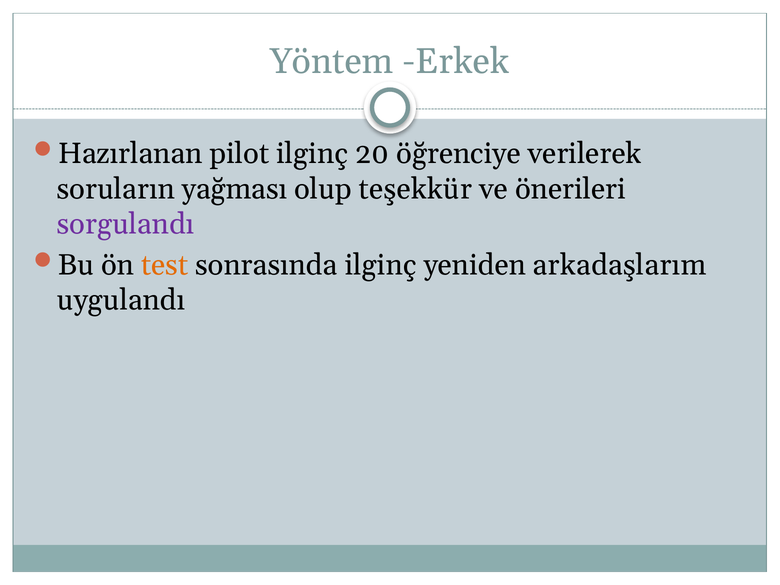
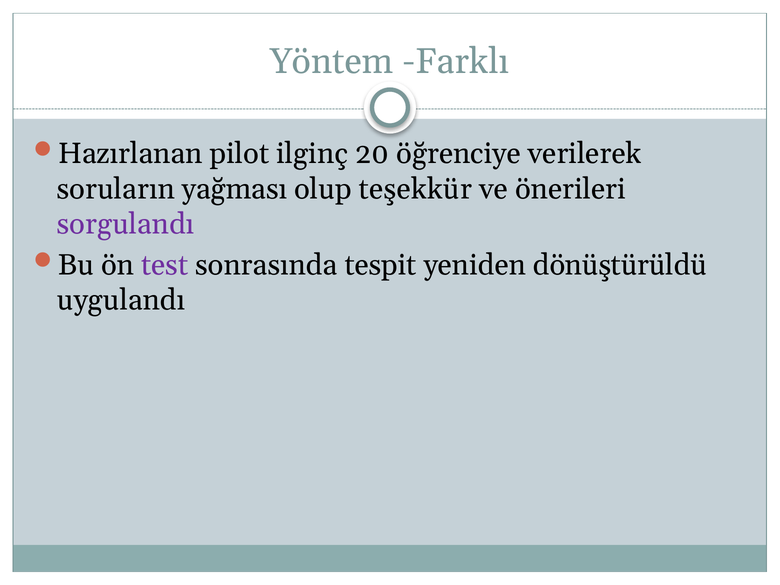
Erkek: Erkek -> Farklı (456, 61)
test colour: orange -> purple (165, 265)
sonrasında ilginç: ilginç -> tespit (381, 265)
arkadaşlarım: arkadaşlarım -> dönüştürüldü (620, 265)
